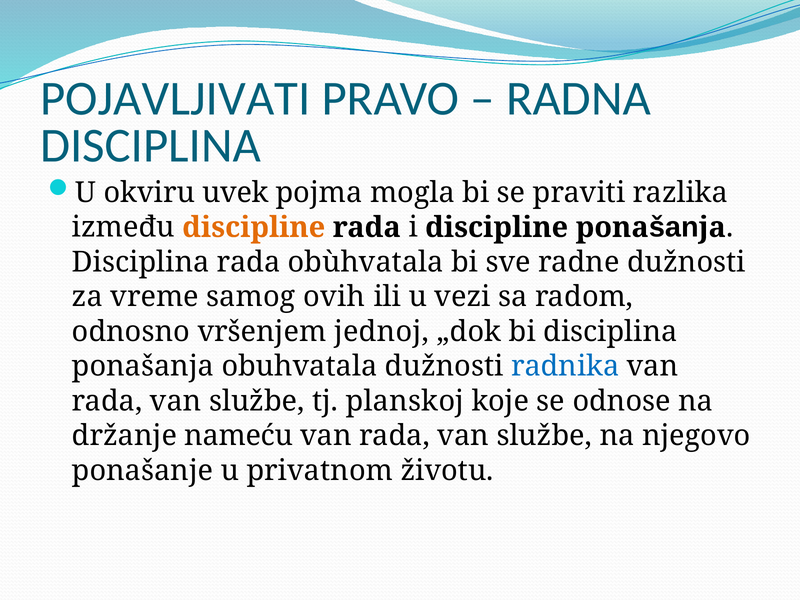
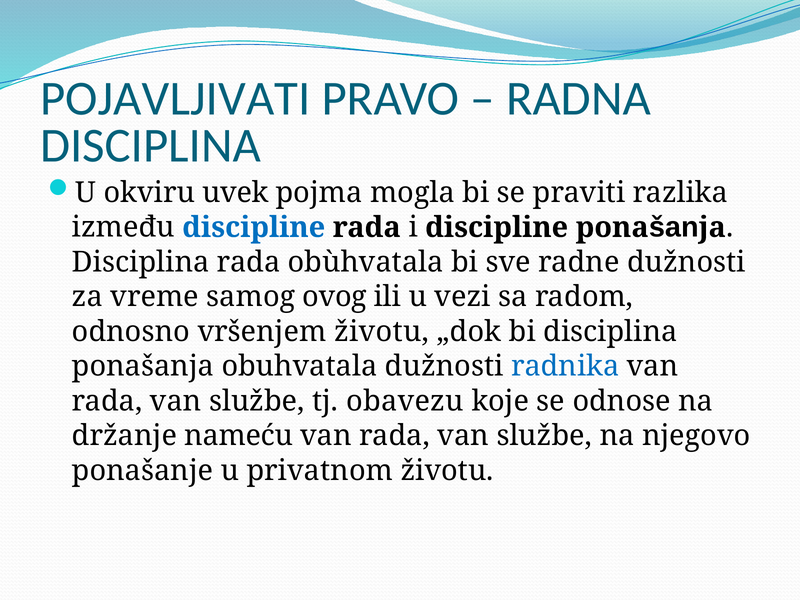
discipline colour: orange -> blue (254, 227)
ovih: ovih -> ovog (335, 297)
vršenjem jednoj: jednoj -> životu (382, 332)
planskoj: planskoj -> obavezu (405, 401)
